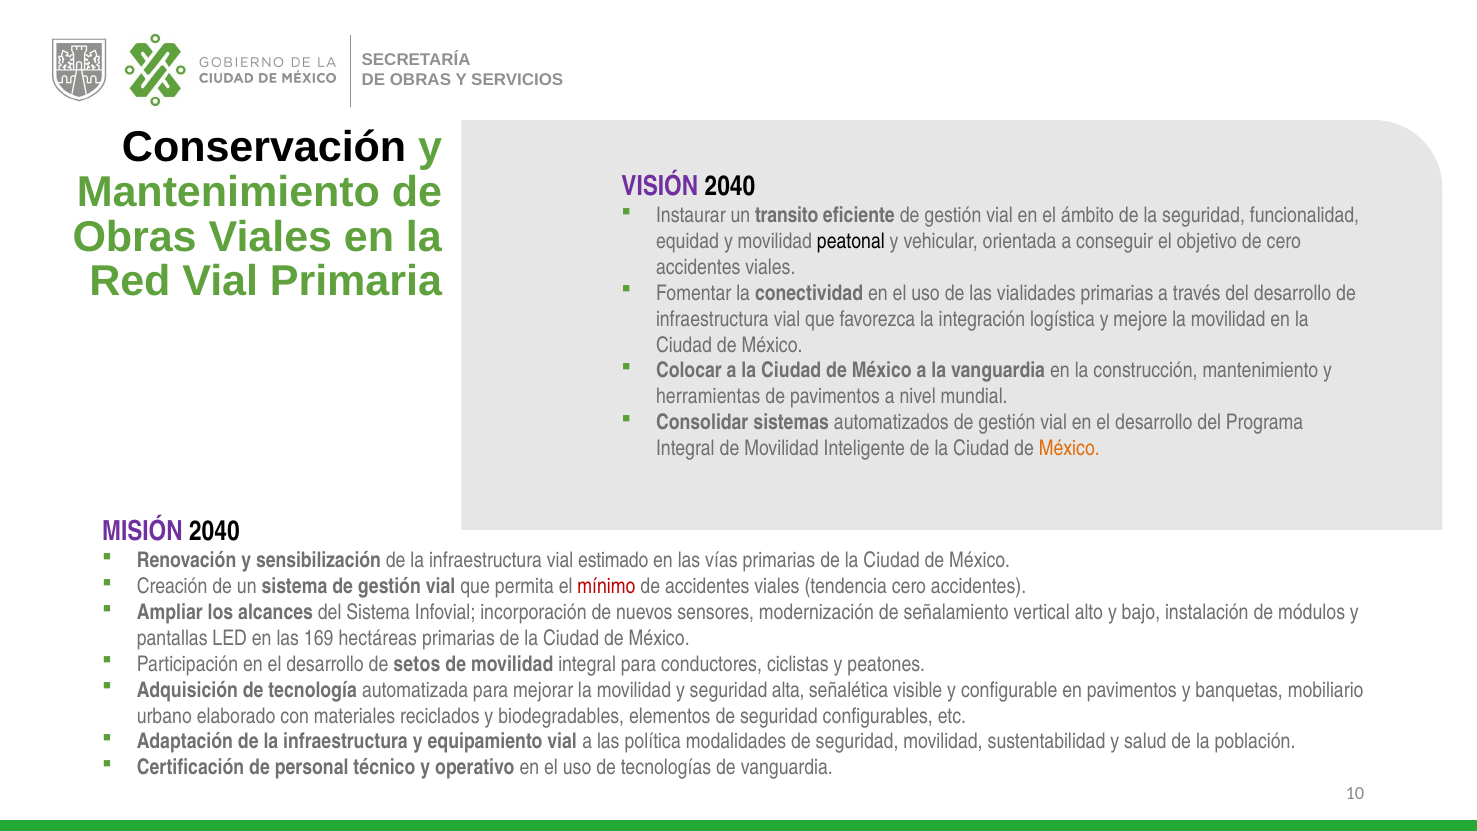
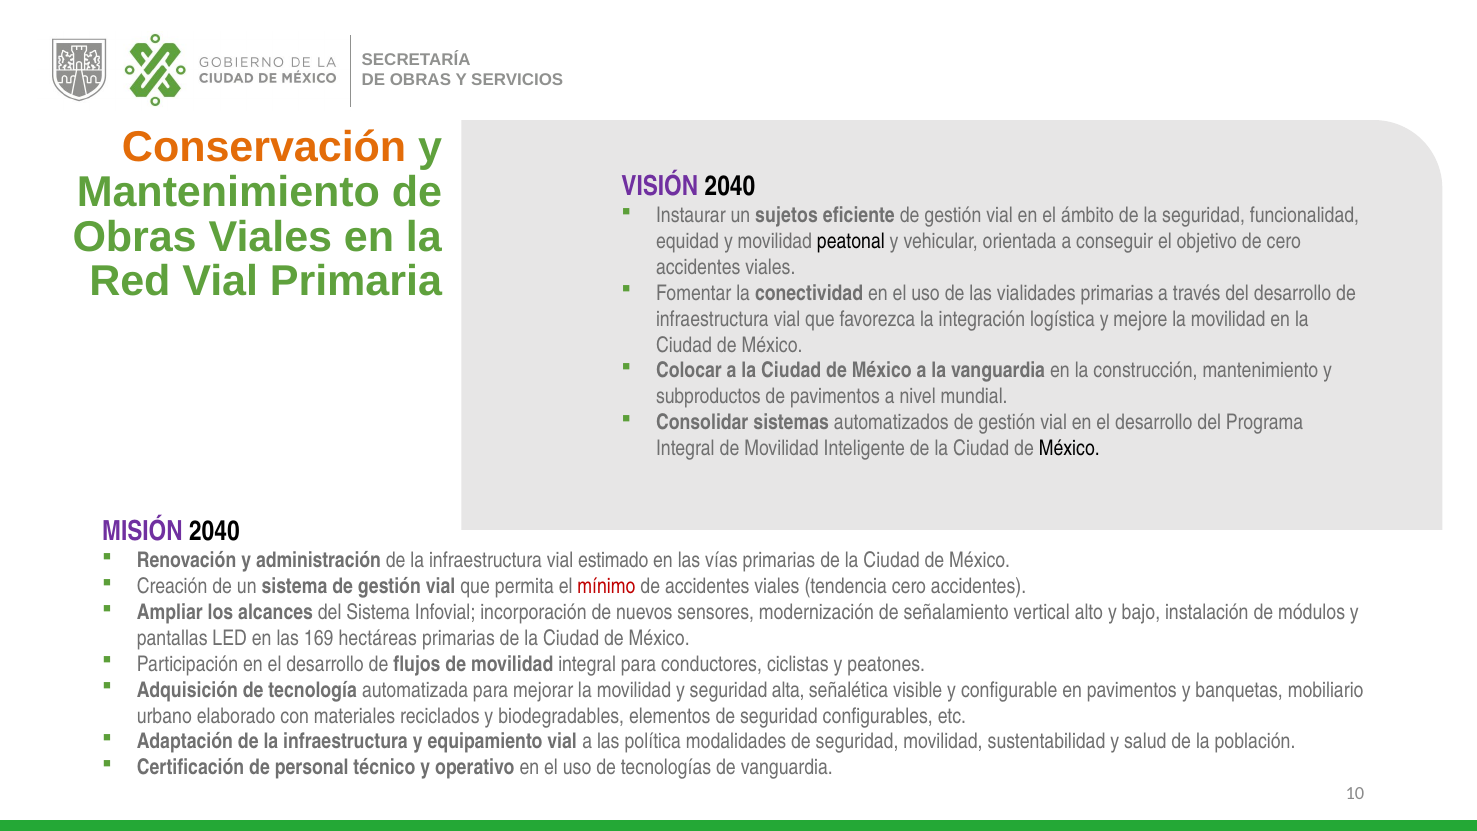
Conservación colour: black -> orange (264, 148)
transito: transito -> sujetos (787, 216)
herramientas: herramientas -> subproductos (708, 397)
México colour: orange -> black (1069, 448)
sensibilización: sensibilización -> administración (318, 561)
setos: setos -> flujos (417, 664)
